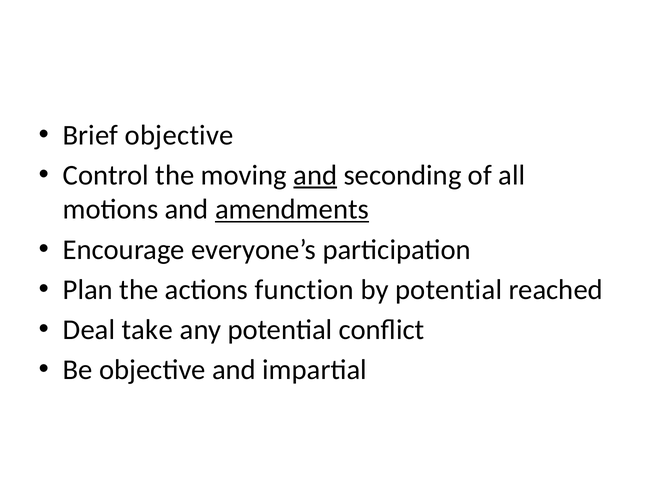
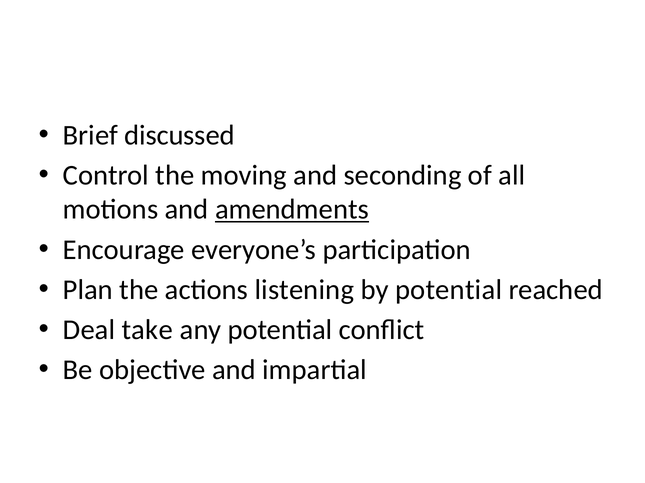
Brief objective: objective -> discussed (179, 135)
and underline: present -> none (315, 175)
function: function -> listening (304, 290)
